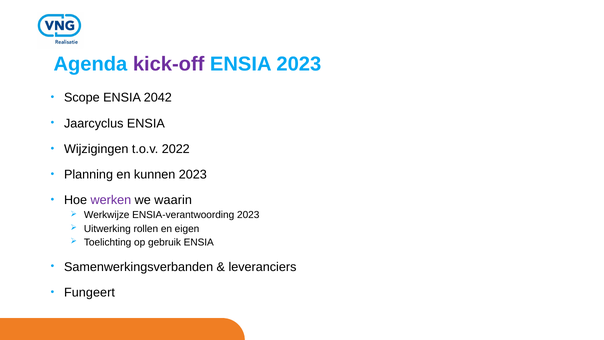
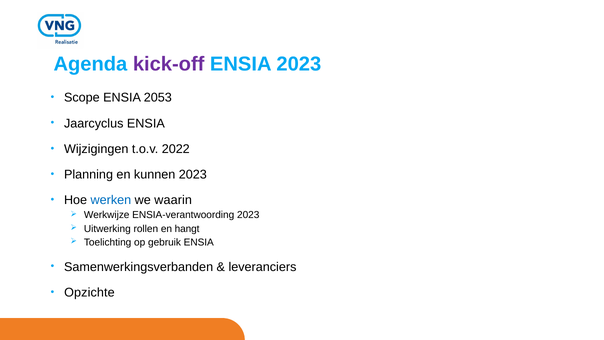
2042: 2042 -> 2053 (158, 98)
werken colour: purple -> blue (111, 200)
eigen: eigen -> hangt (187, 229)
Fungeert: Fungeert -> Opzichte (89, 292)
